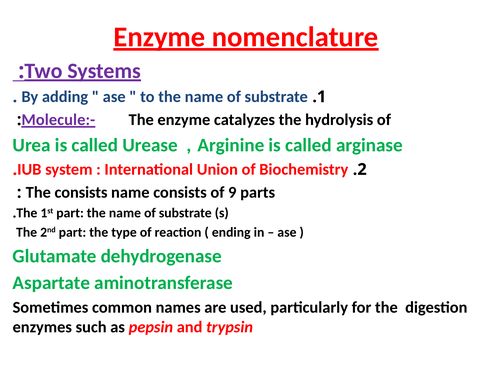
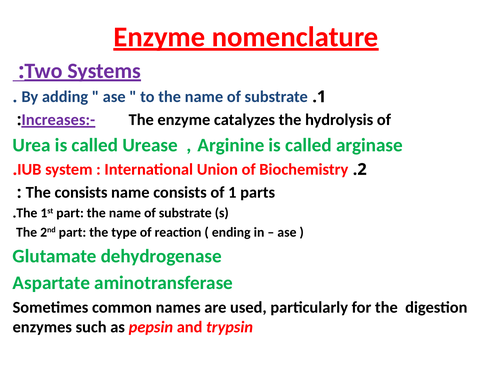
Molecule:-: Molecule:- -> Increases:- (58, 120)
of 9: 9 -> 1 (232, 192)
